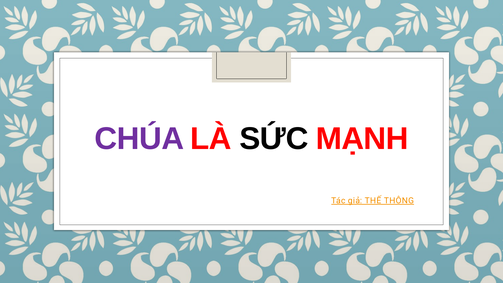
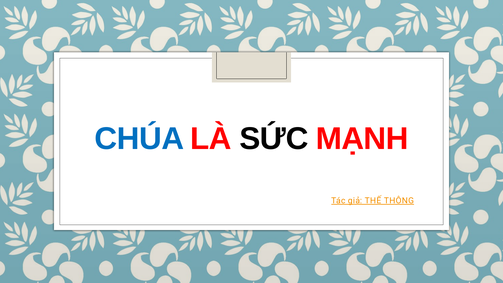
CHÚA colour: purple -> blue (139, 139)
